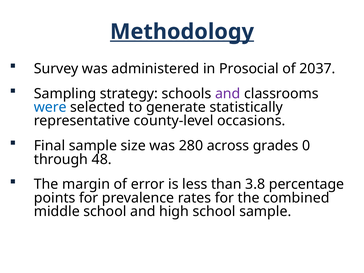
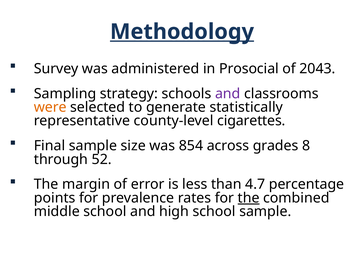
2037: 2037 -> 2043 (317, 69)
were colour: blue -> orange (50, 107)
occasions: occasions -> cigarettes (251, 121)
280: 280 -> 854 (191, 146)
0: 0 -> 8 (306, 146)
48: 48 -> 52 (102, 159)
3.8: 3.8 -> 4.7 (255, 184)
the underline: none -> present (249, 198)
